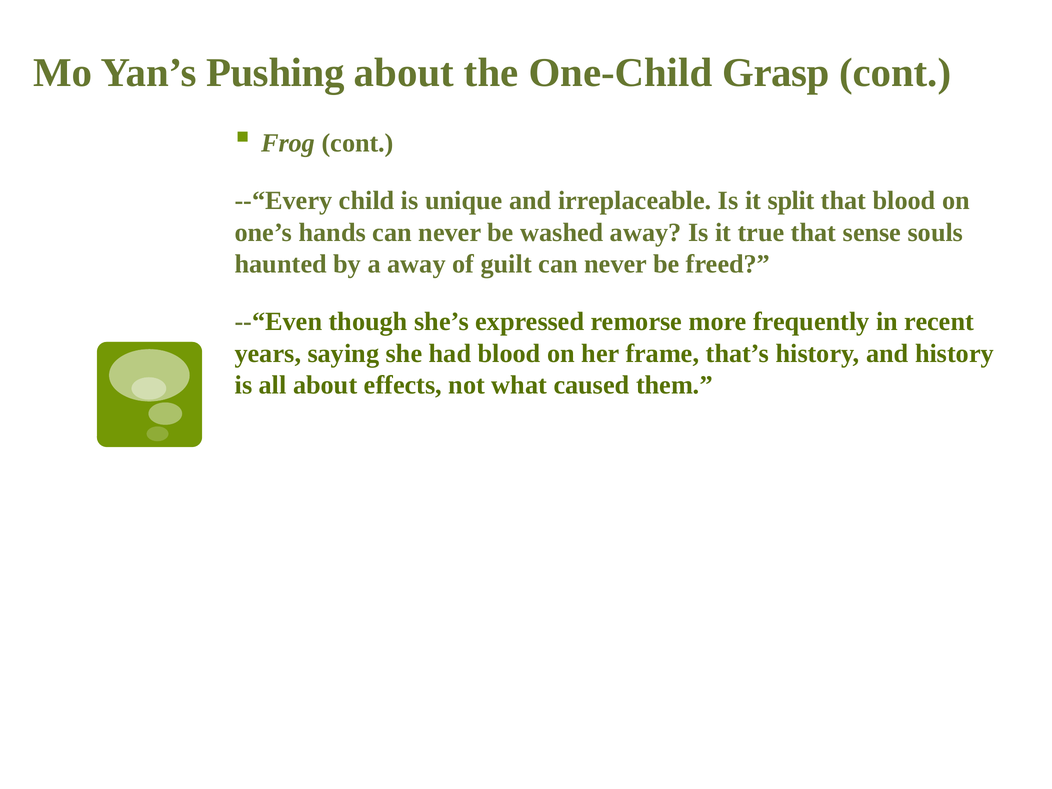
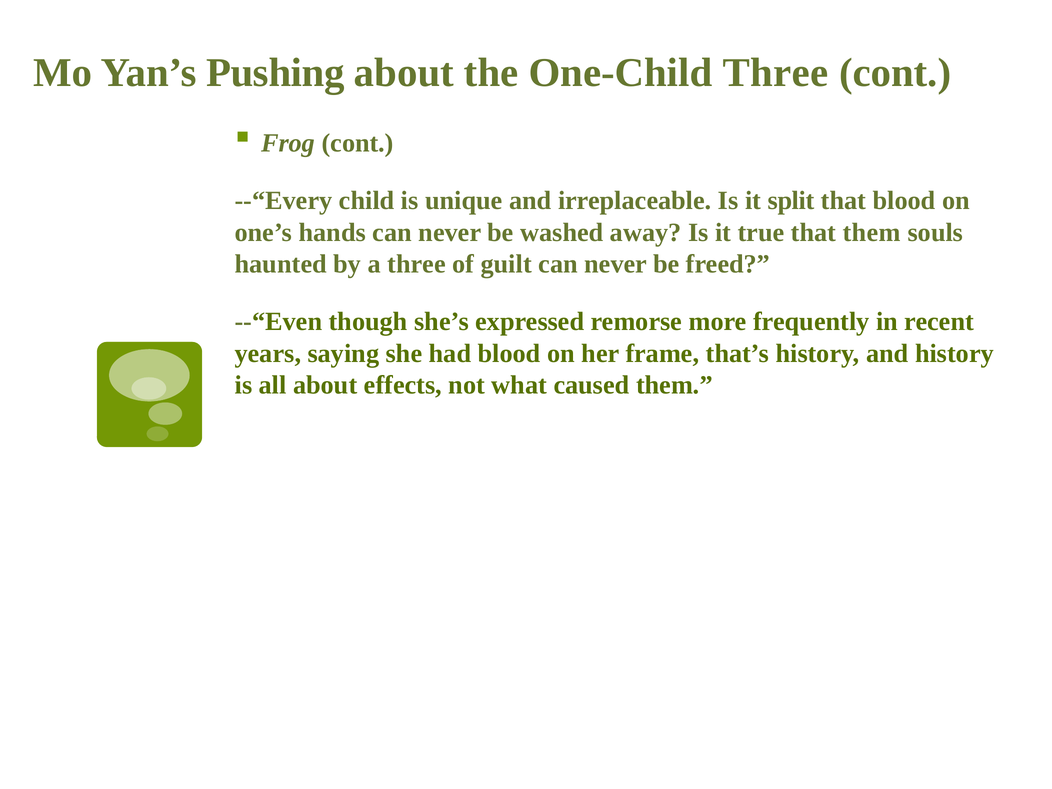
One-Child Grasp: Grasp -> Three (776, 73)
that sense: sense -> them (872, 232)
a away: away -> three (417, 264)
